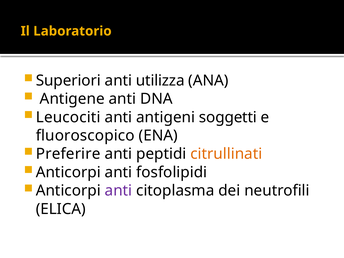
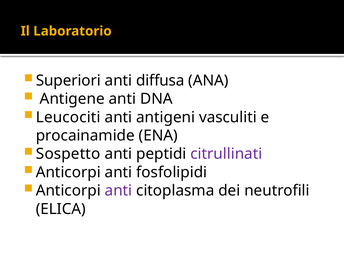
utilizza: utilizza -> diffusa (160, 80)
soggetti: soggetti -> vasculiti (228, 117)
fluoroscopico: fluoroscopico -> procainamide (85, 136)
Preferire: Preferire -> Sospetto (68, 154)
citrullinati colour: orange -> purple (226, 154)
